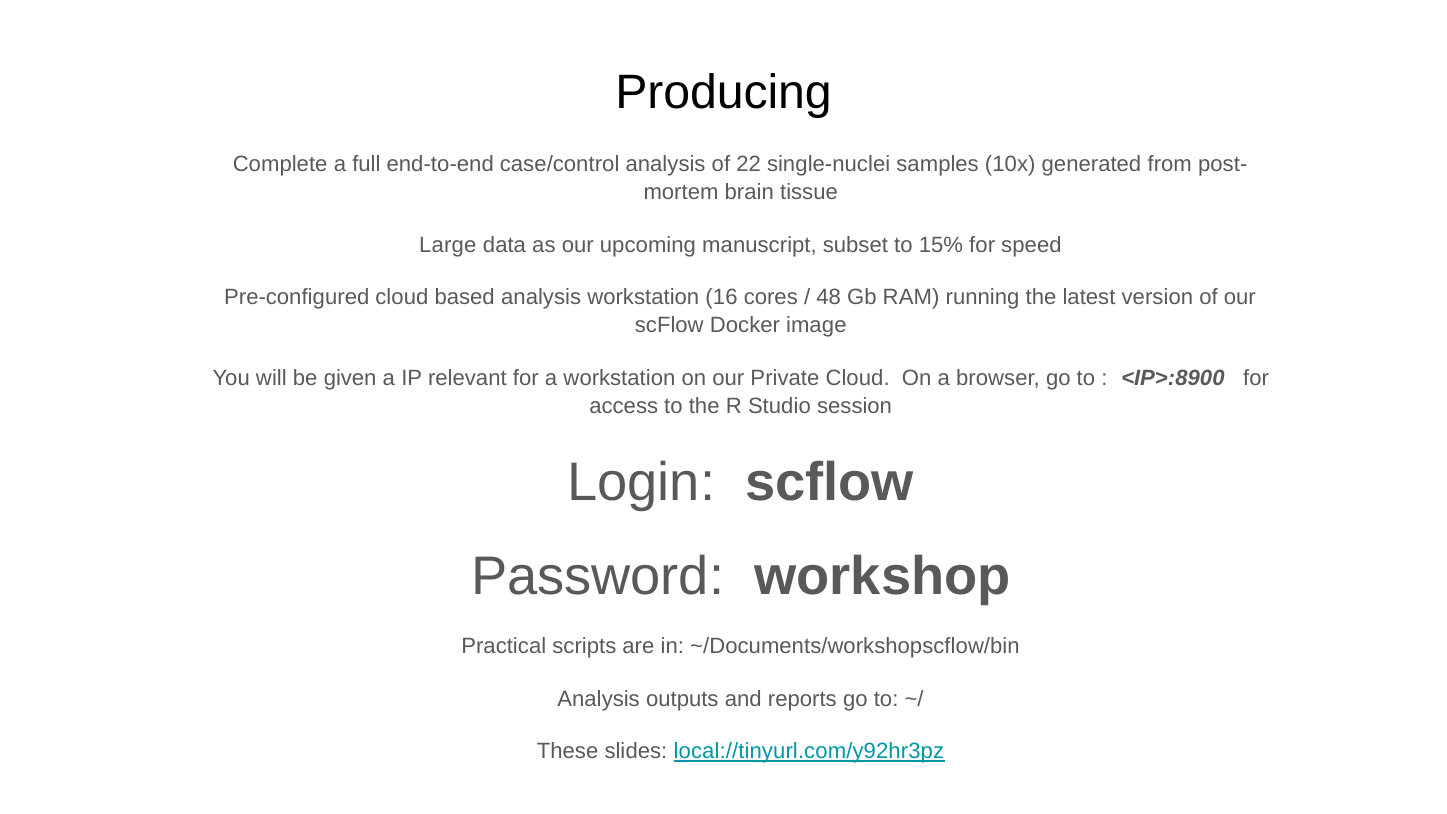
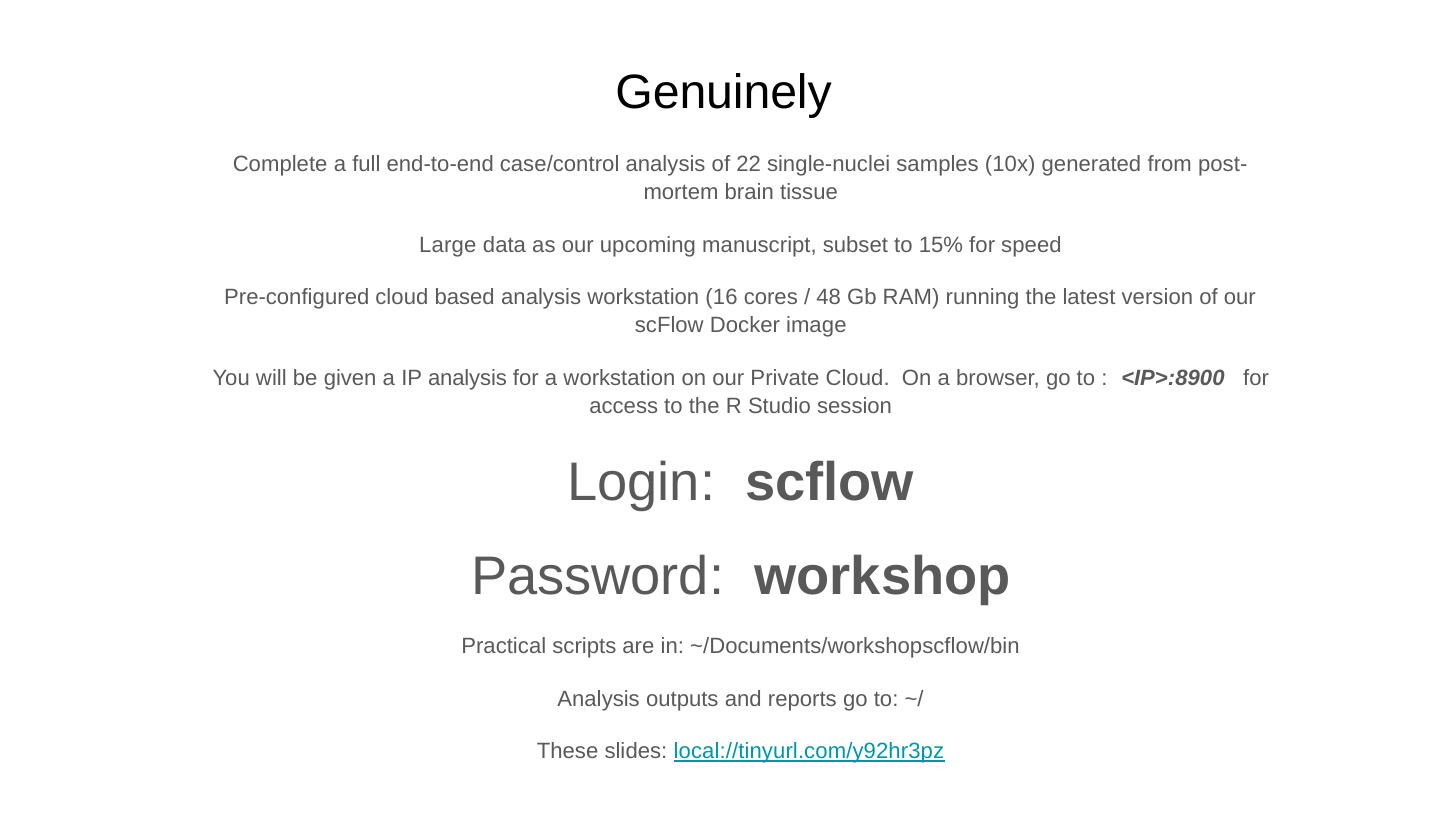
Producing: Producing -> Genuinely (724, 93)
IP relevant: relevant -> analysis (467, 378)
